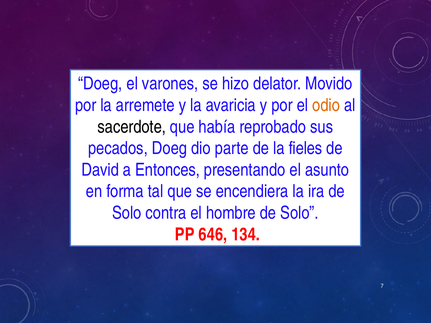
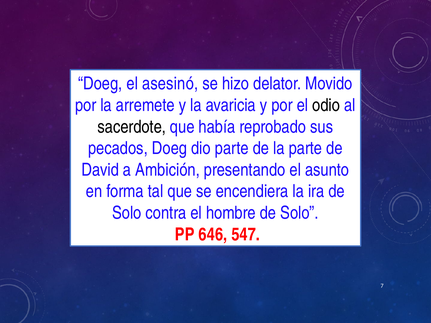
varones: varones -> asesinó (170, 84)
odio colour: orange -> black (326, 105)
la fieles: fieles -> parte (305, 148)
Entonces: Entonces -> Ambición (168, 170)
134: 134 -> 547 (246, 235)
